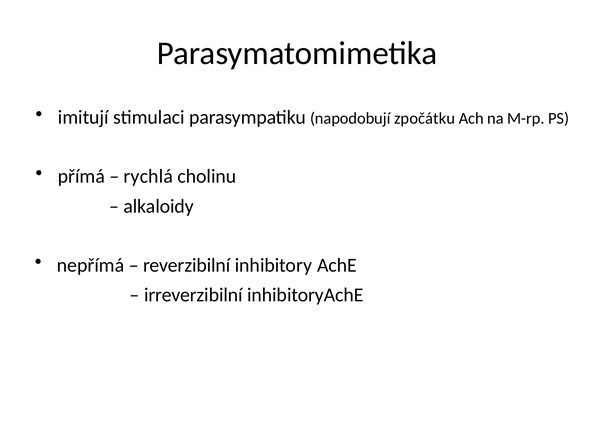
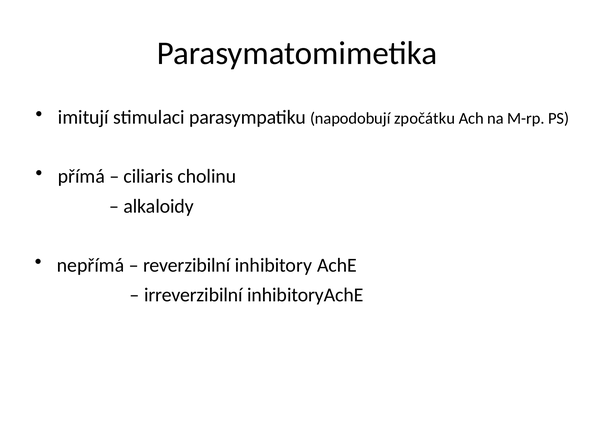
rychlá: rychlá -> ciliaris (148, 176)
